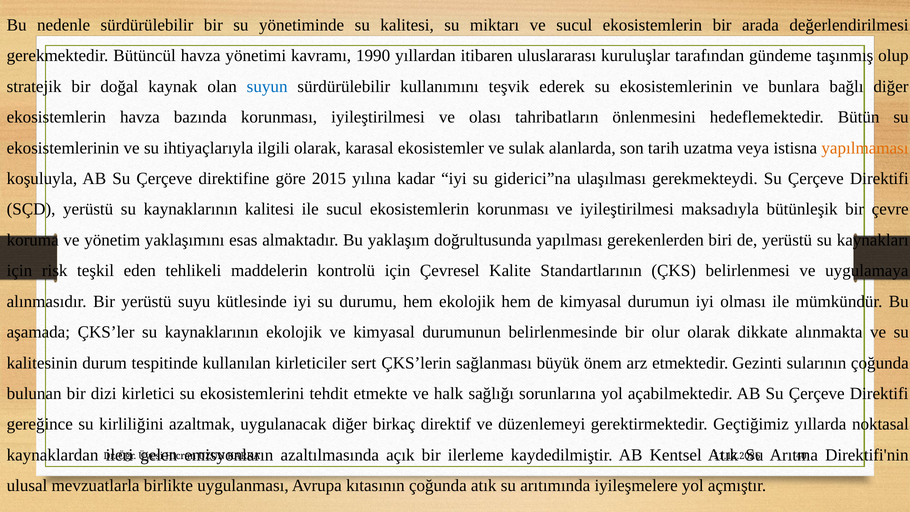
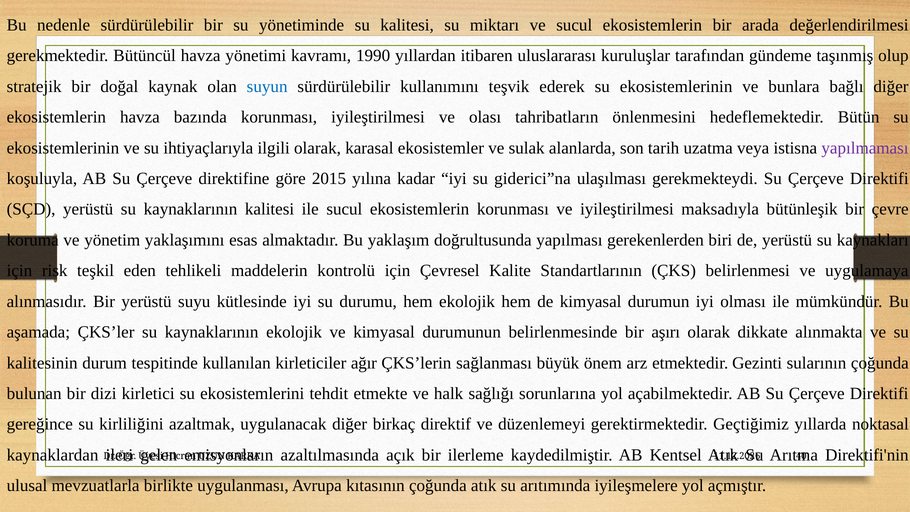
yapılmaması colour: orange -> purple (865, 148)
olur: olur -> aşırı (666, 332)
sert: sert -> ağır (364, 363)
